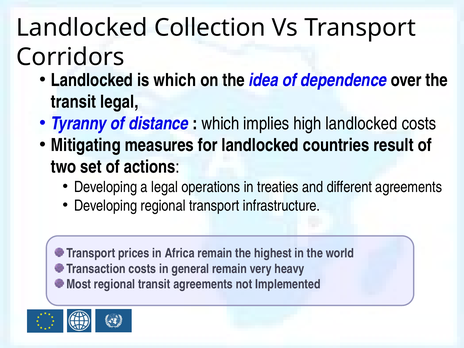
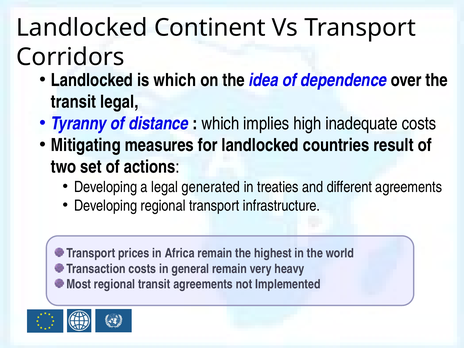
Collection: Collection -> Continent (210, 28)
high landlocked: landlocked -> inadequate (362, 124)
operations: operations -> generated (211, 187)
